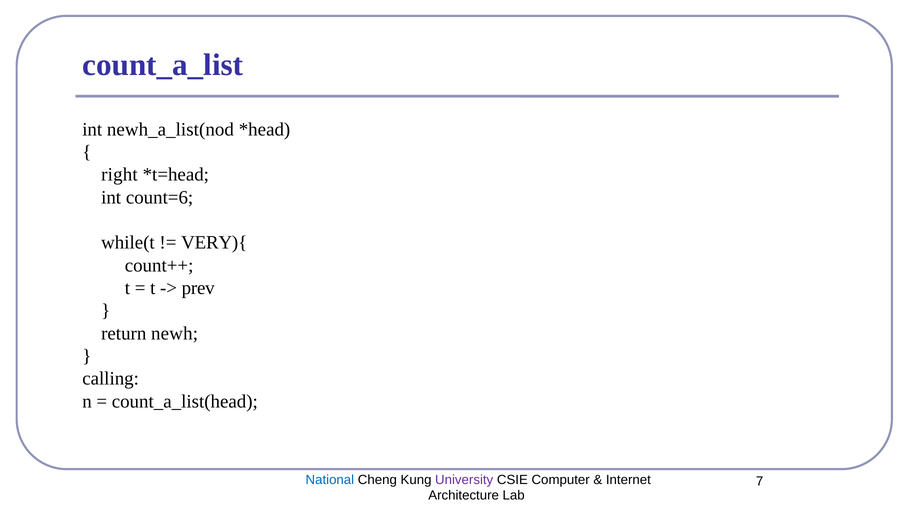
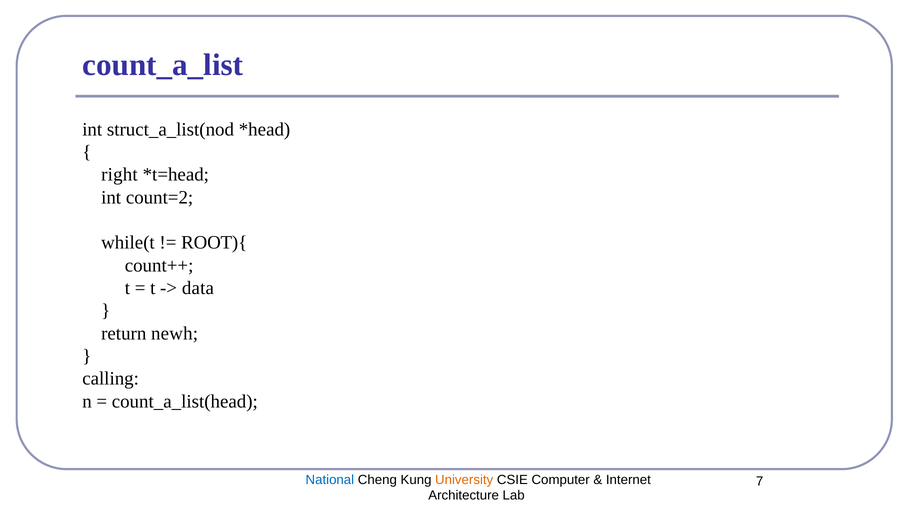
newh_a_list(nod: newh_a_list(nod -> struct_a_list(nod (170, 129)
count=6: count=6 -> count=2 (160, 197)
VERY){: VERY){ -> ROOT){ (214, 243)
prev: prev -> data (198, 288)
University colour: purple -> orange (464, 480)
